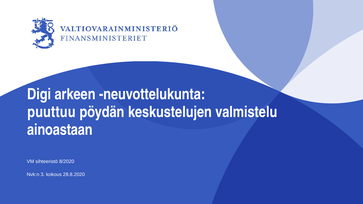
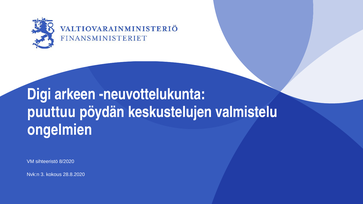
ainoastaan: ainoastaan -> ongelmien (60, 130)
